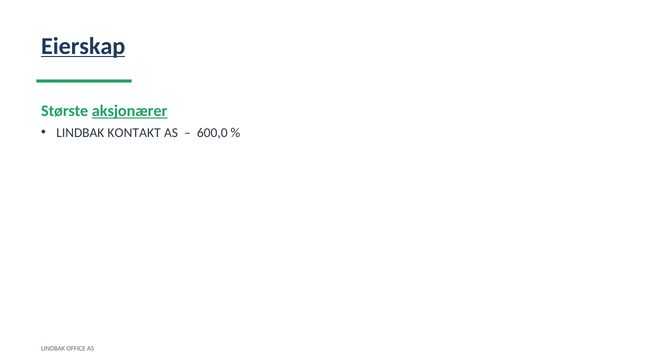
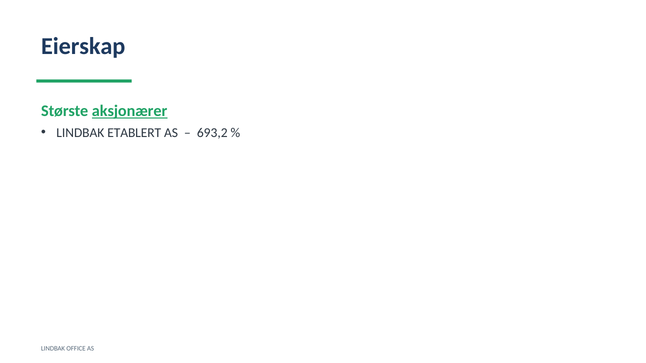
Eierskap underline: present -> none (83, 46)
KONTAKT: KONTAKT -> ETABLERT (134, 133)
600,0: 600,0 -> 693,2 (212, 133)
